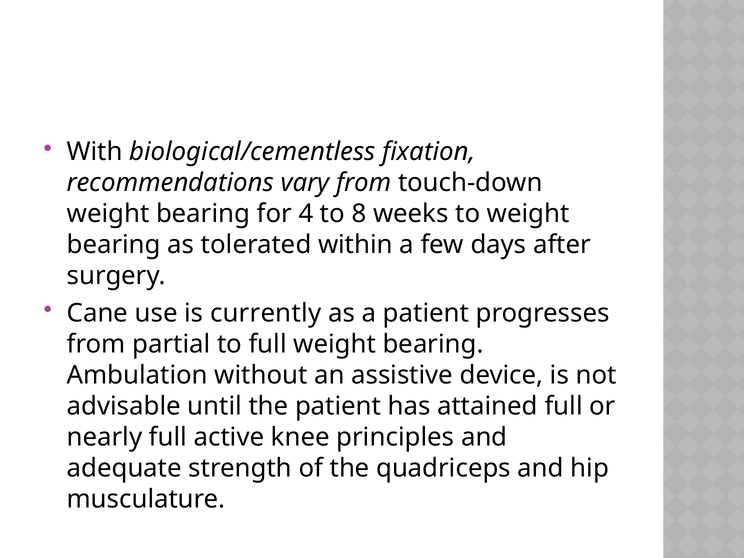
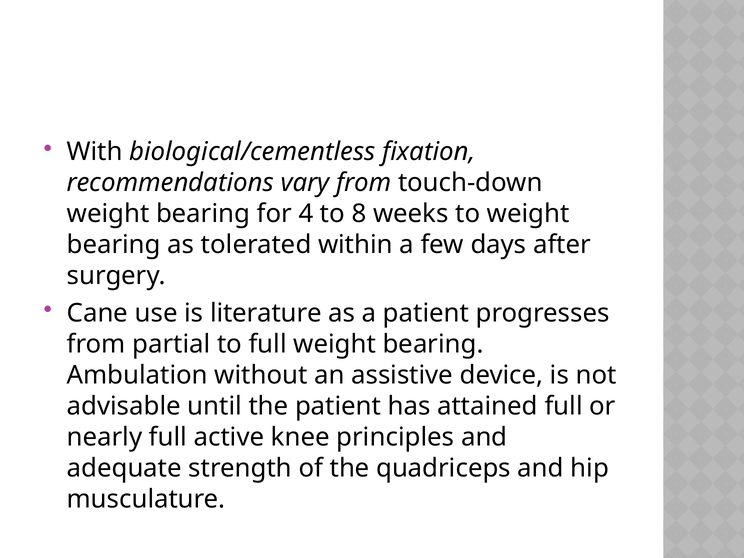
currently: currently -> literature (266, 313)
